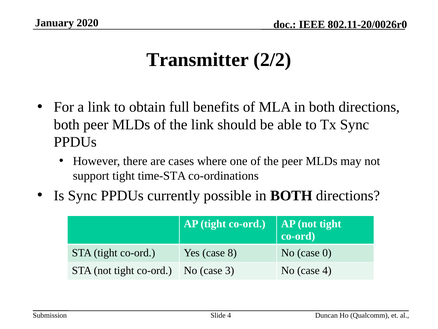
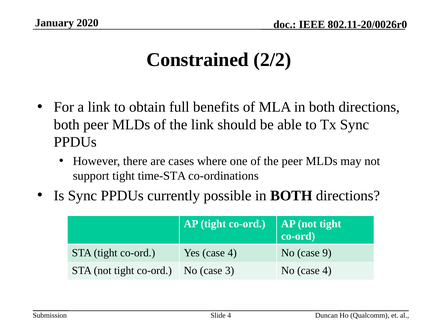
Transmitter: Transmitter -> Constrained (198, 60)
Yes case 8: 8 -> 4 (232, 252)
0: 0 -> 9 (327, 252)
